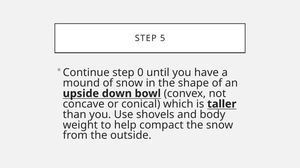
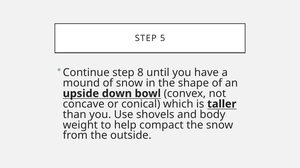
0: 0 -> 8 (140, 73)
